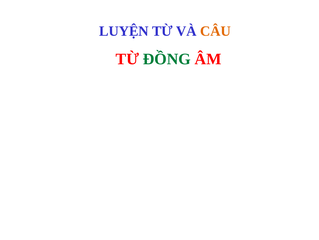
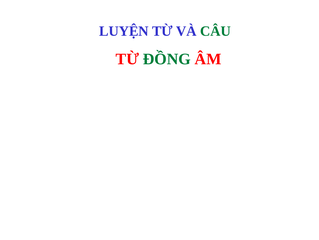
CÂU colour: orange -> green (215, 31)
